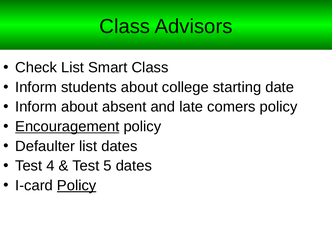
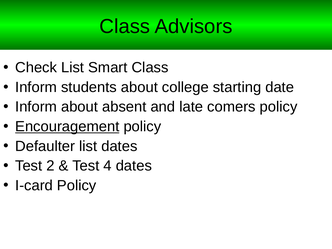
4: 4 -> 2 (50, 166)
5: 5 -> 4 (108, 166)
Policy underline: present -> none (77, 185)
